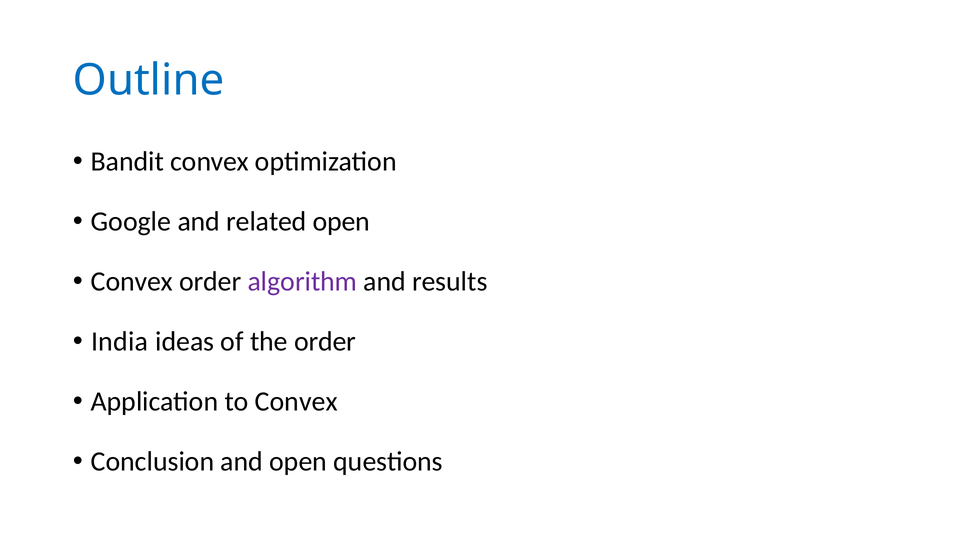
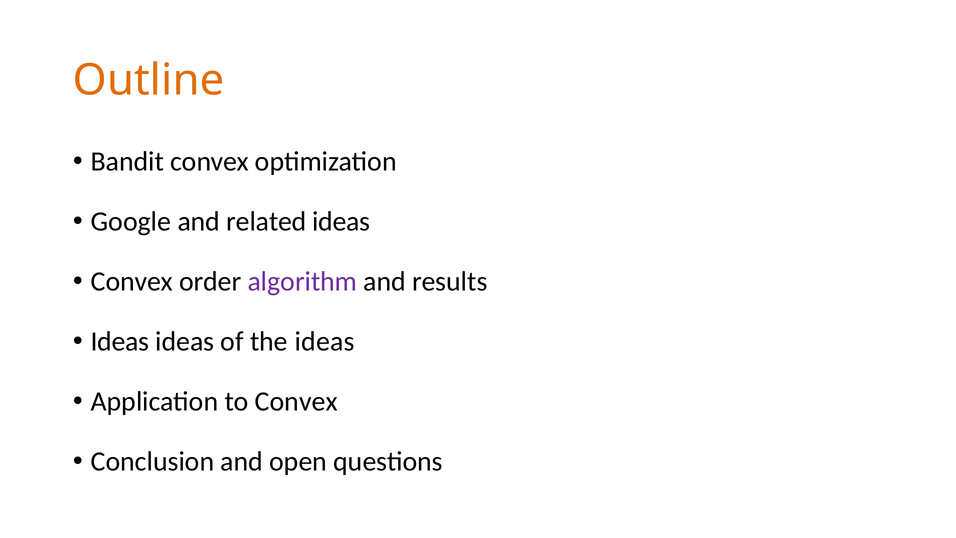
Outline colour: blue -> orange (149, 80)
related open: open -> ideas (341, 222)
India: India -> Ideas (120, 342)
the order: order -> ideas (325, 342)
